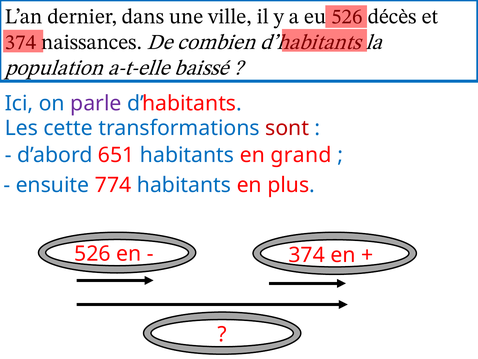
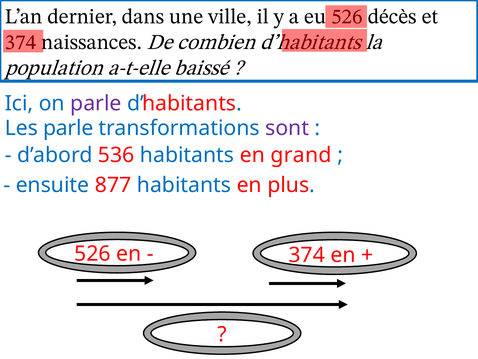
Les cette: cette -> parle (68, 128)
sont colour: red -> purple (287, 128)
651: 651 -> 536 (116, 155)
774: 774 -> 877 (113, 185)
